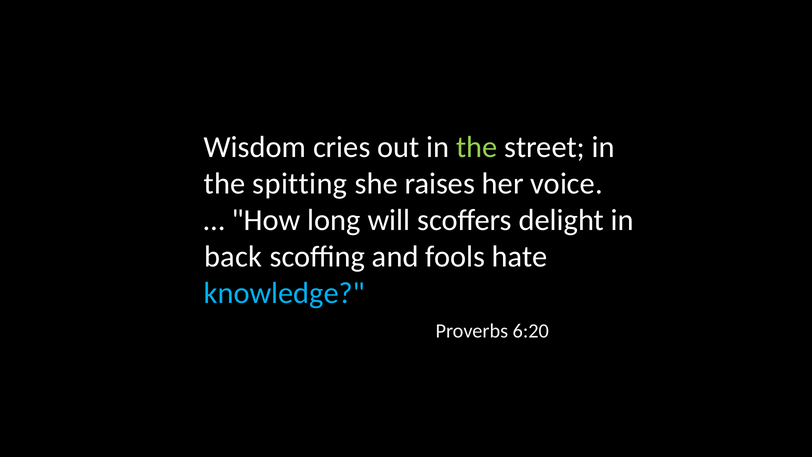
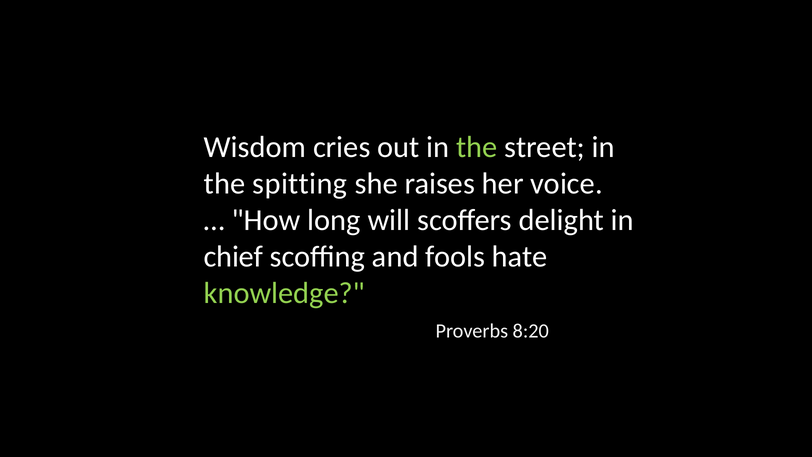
back: back -> chief (233, 257)
knowledge colour: light blue -> light green (284, 293)
6:20: 6:20 -> 8:20 (531, 331)
